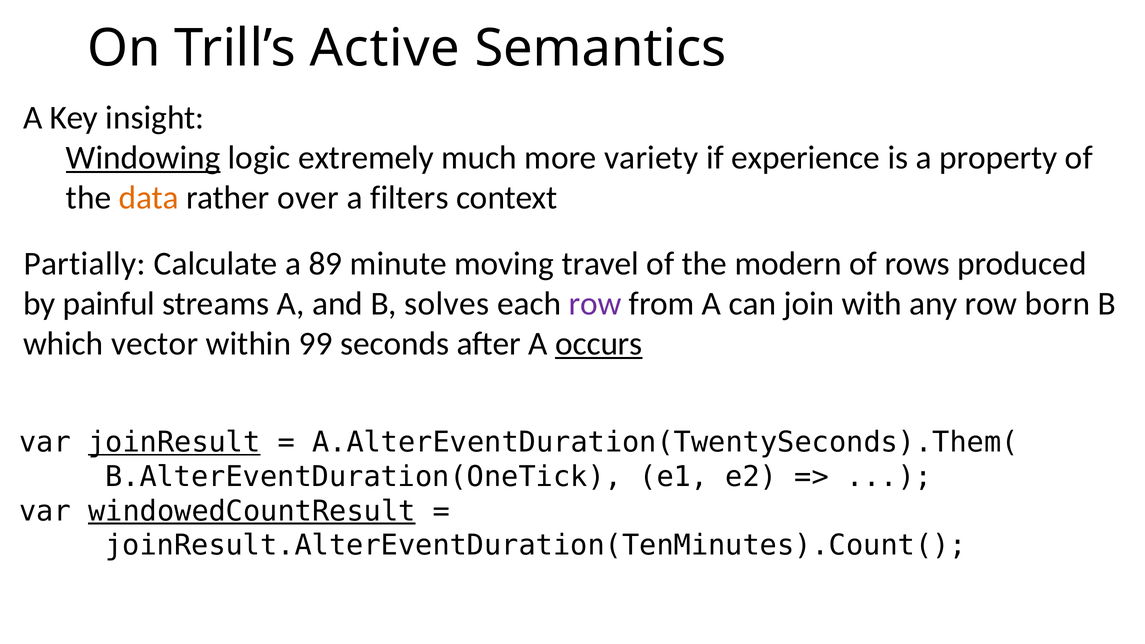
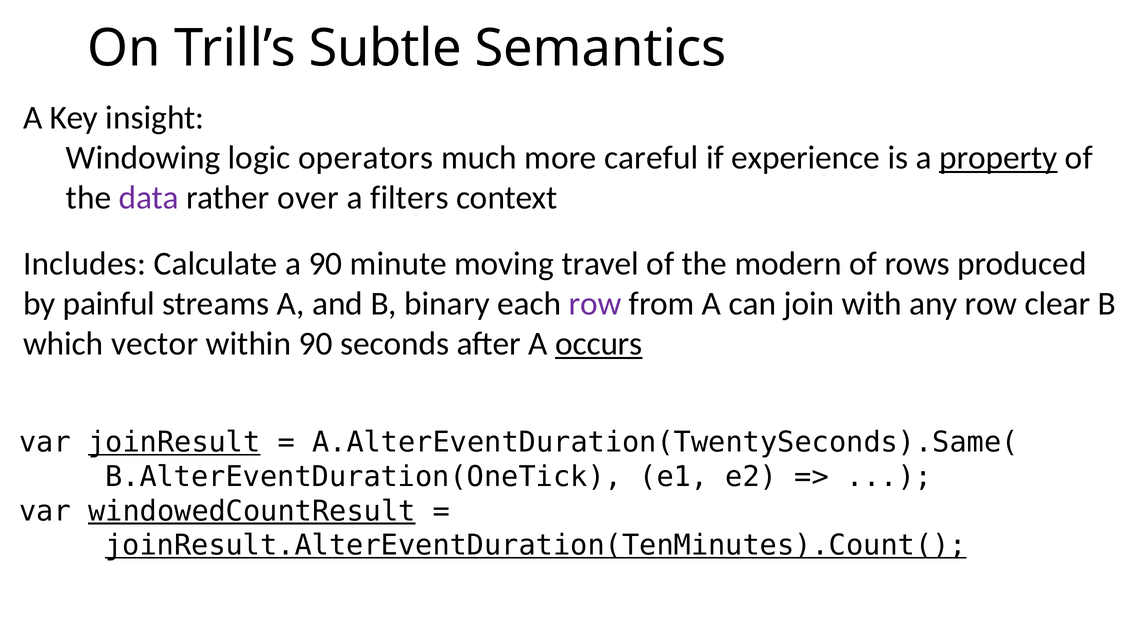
Active: Active -> Subtle (385, 48)
Windowing underline: present -> none (143, 158)
extremely: extremely -> operators (366, 158)
variety: variety -> careful (651, 158)
property underline: none -> present (998, 158)
data colour: orange -> purple (149, 198)
Partially: Partially -> Includes (85, 264)
a 89: 89 -> 90 (325, 264)
solves: solves -> binary (447, 304)
born: born -> clear (1058, 304)
within 99: 99 -> 90 (316, 344)
A.AlterEventDuration(TwentySeconds).Them(: A.AlterEventDuration(TwentySeconds).Them( -> A.AlterEventDuration(TwentySeconds).Same( (665, 443)
joinResult.AlterEventDuration(TenMinutes).Count( underline: none -> present (536, 546)
